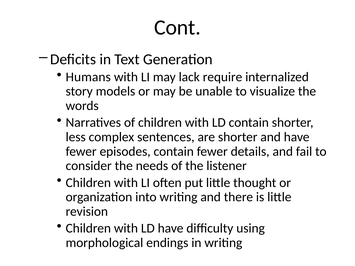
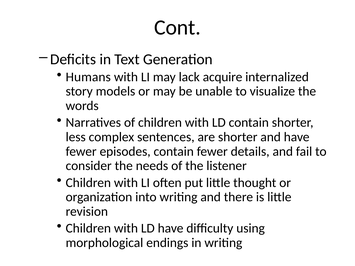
require: require -> acquire (223, 77)
